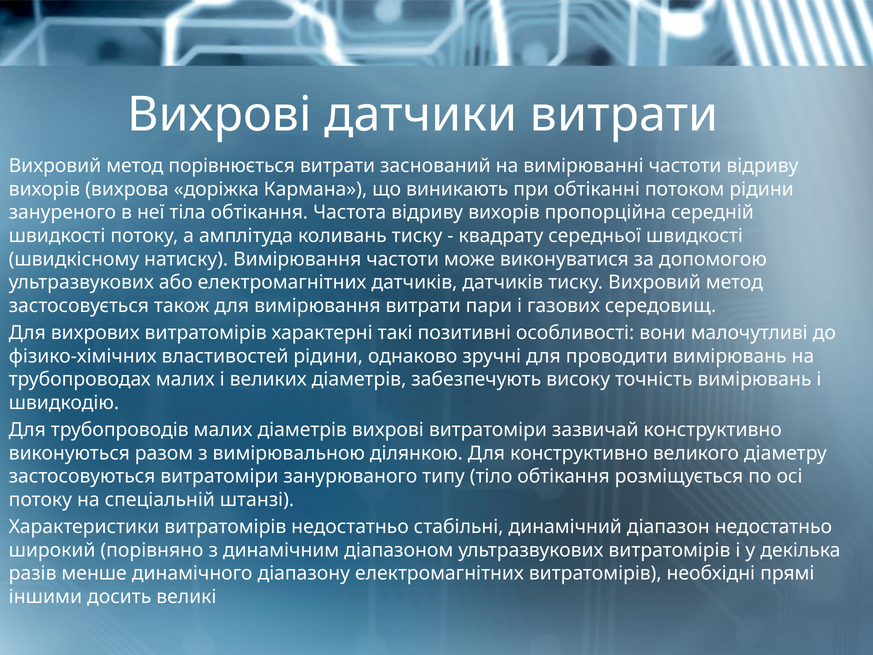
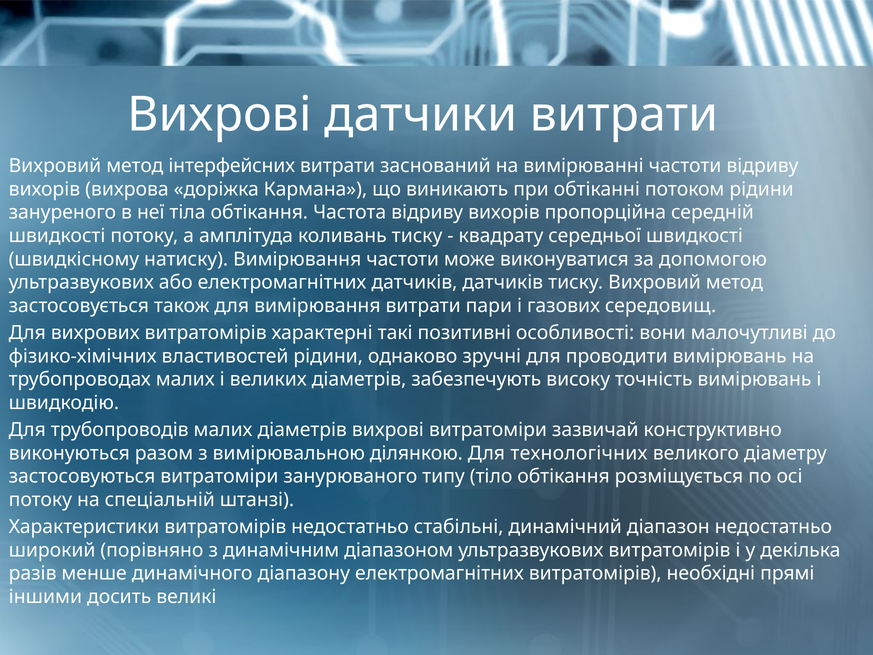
порівнюється: порівнюється -> інтерфейсних (232, 166)
Для конструктивно: конструктивно -> технологічних (579, 453)
